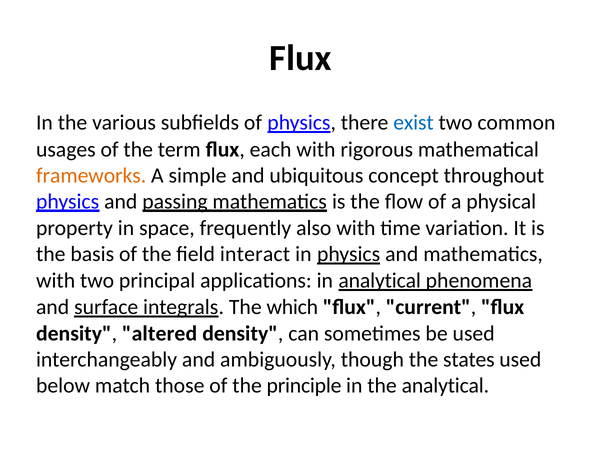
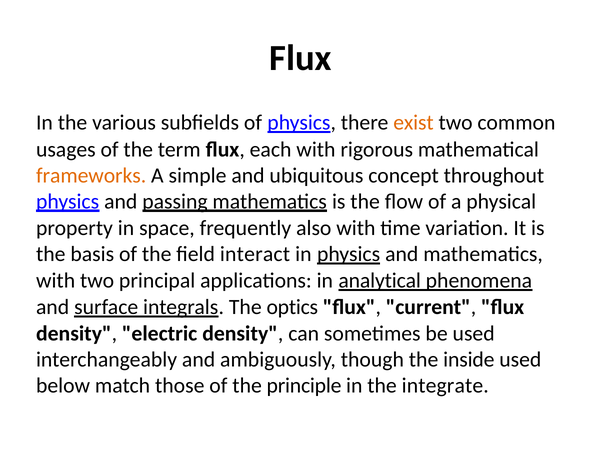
exist colour: blue -> orange (414, 123)
which: which -> optics (292, 307)
altered: altered -> electric (160, 334)
states: states -> inside (469, 360)
the analytical: analytical -> integrate (445, 386)
